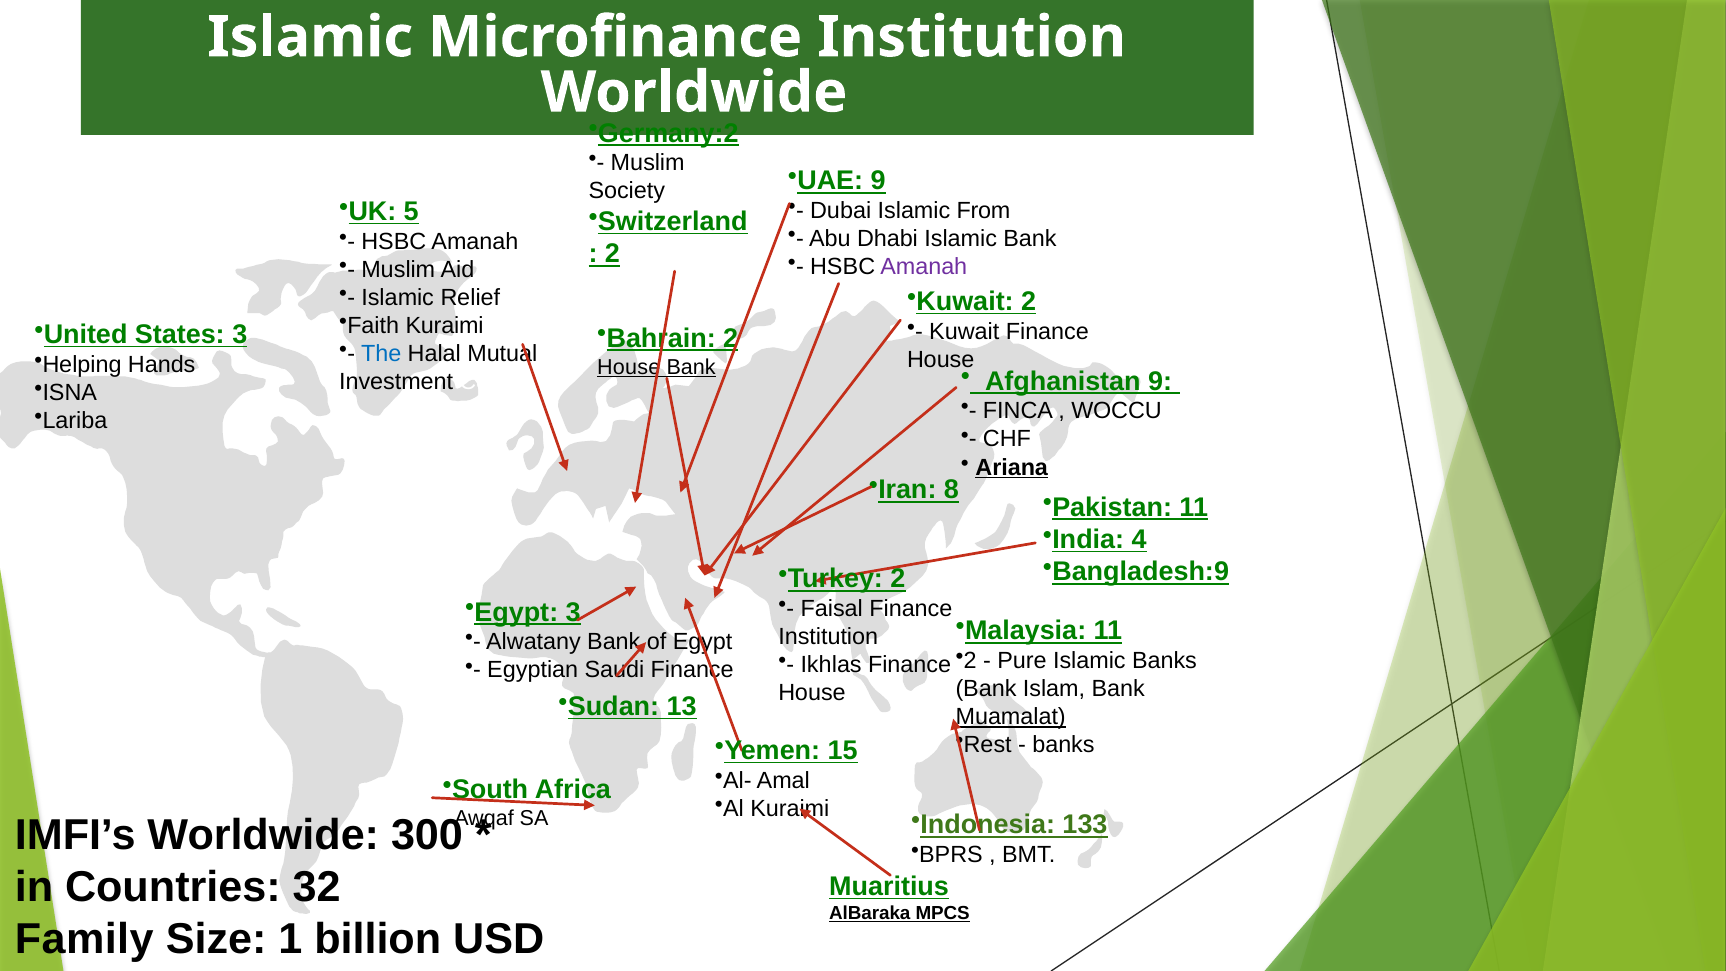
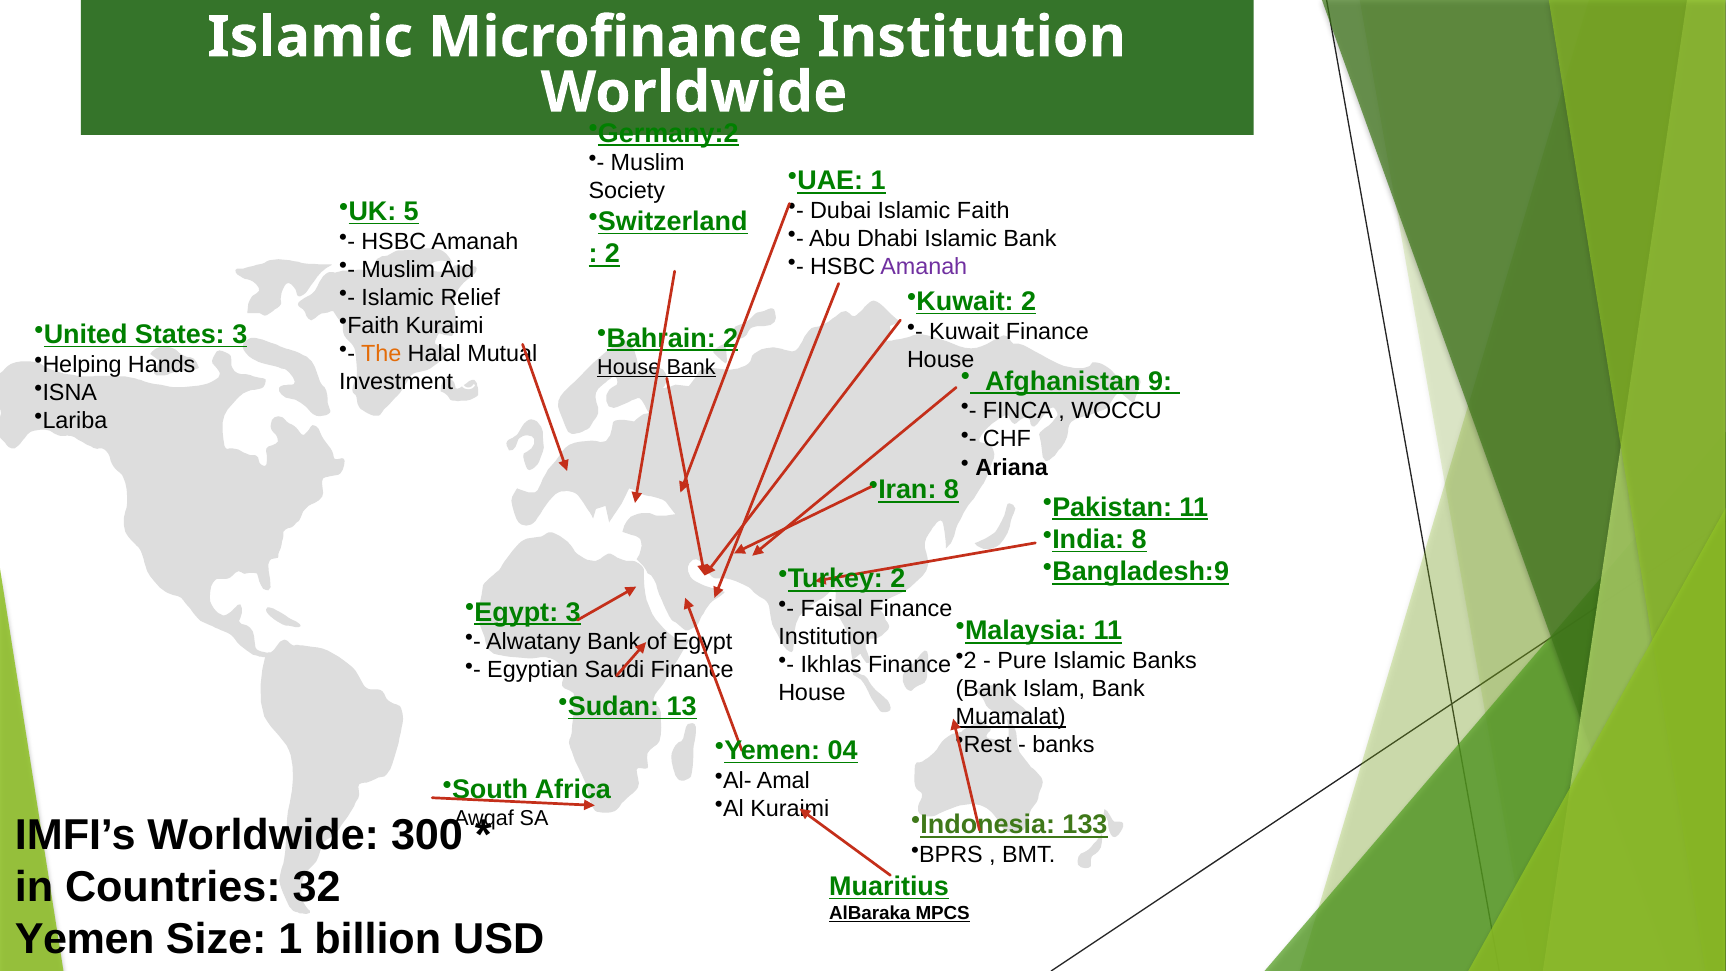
UAE 9: 9 -> 1 (878, 181)
Islamic From: From -> Faith (983, 211)
The colour: blue -> orange (381, 354)
Ariana underline: present -> none (1012, 467)
India 4: 4 -> 8 (1139, 539)
15: 15 -> 04 (843, 750)
Family: Family -> Yemen (85, 939)
